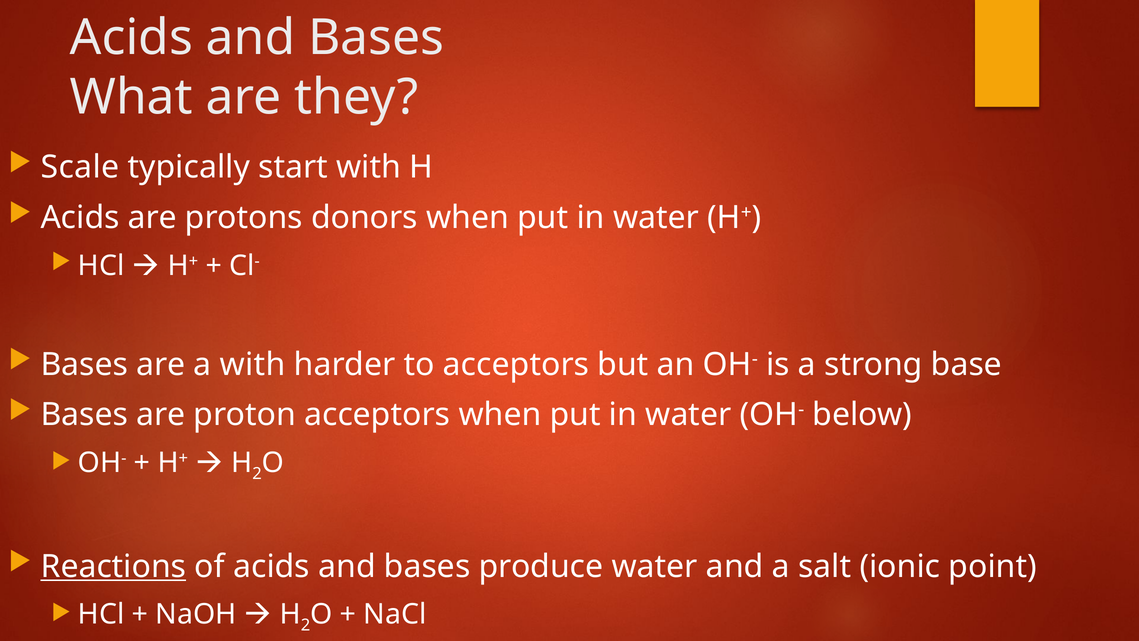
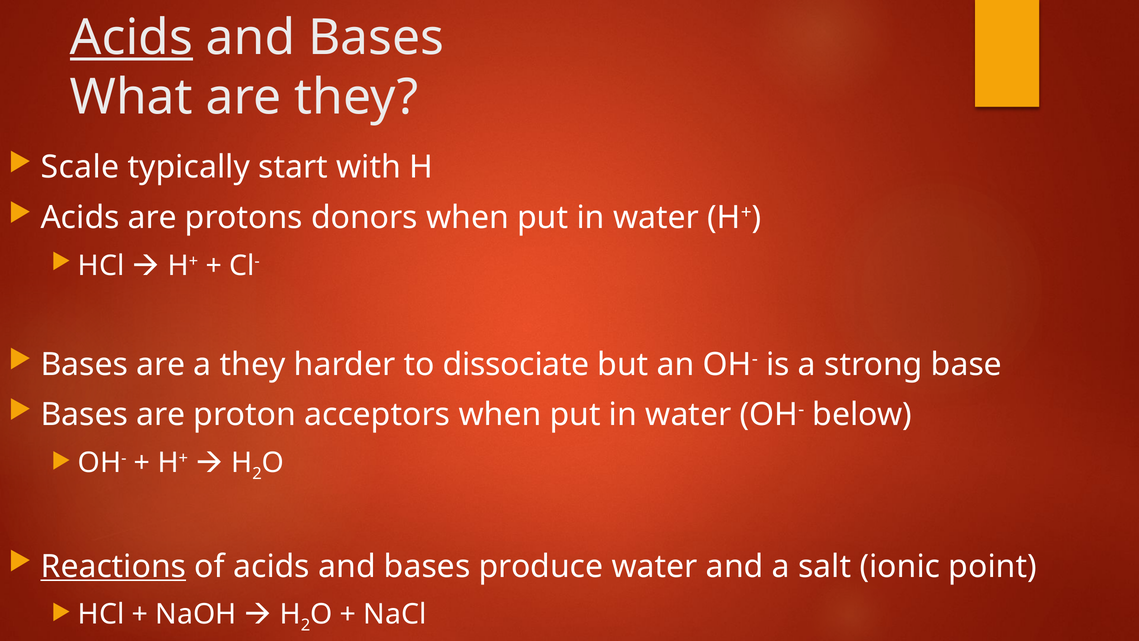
Acids underline: none -> present (131, 38)
a with: with -> they (253, 364)
to acceptors: acceptors -> dissociate (516, 364)
